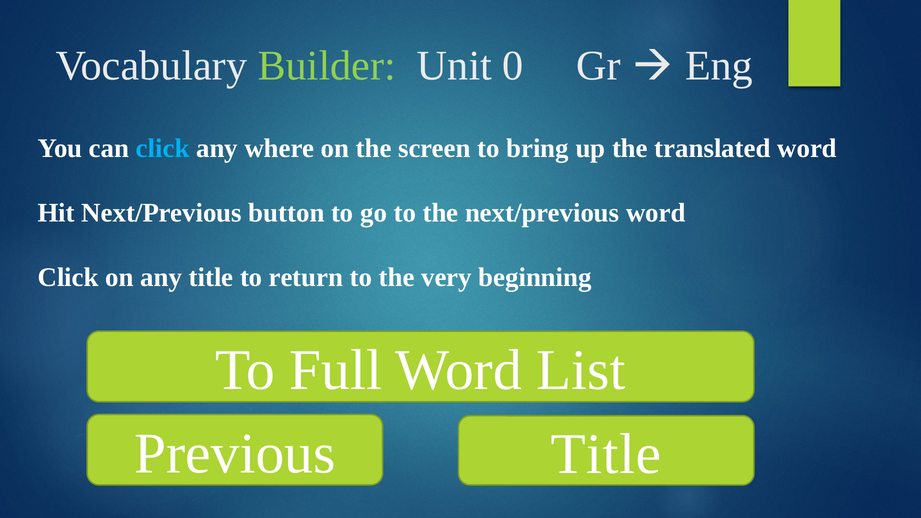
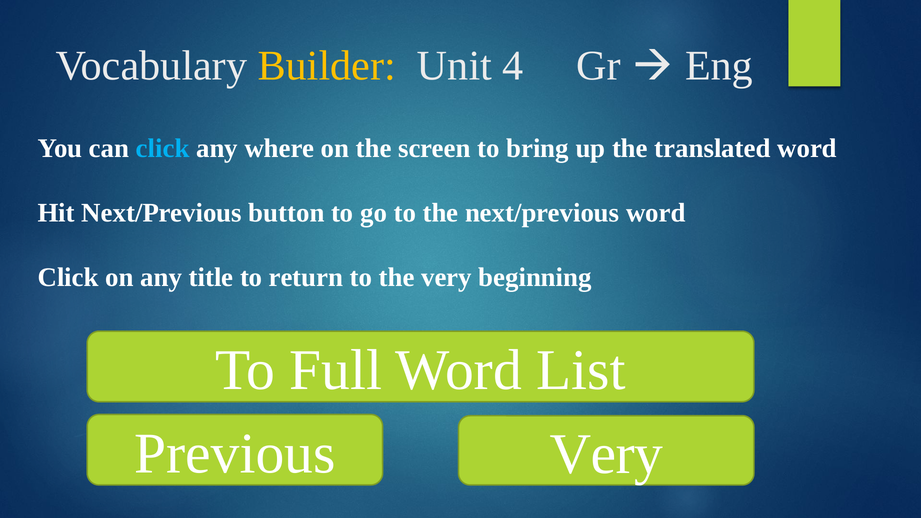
Builder colour: light green -> yellow (327, 66)
0: 0 -> 4 (513, 66)
Previous Title: Title -> Very (606, 454)
